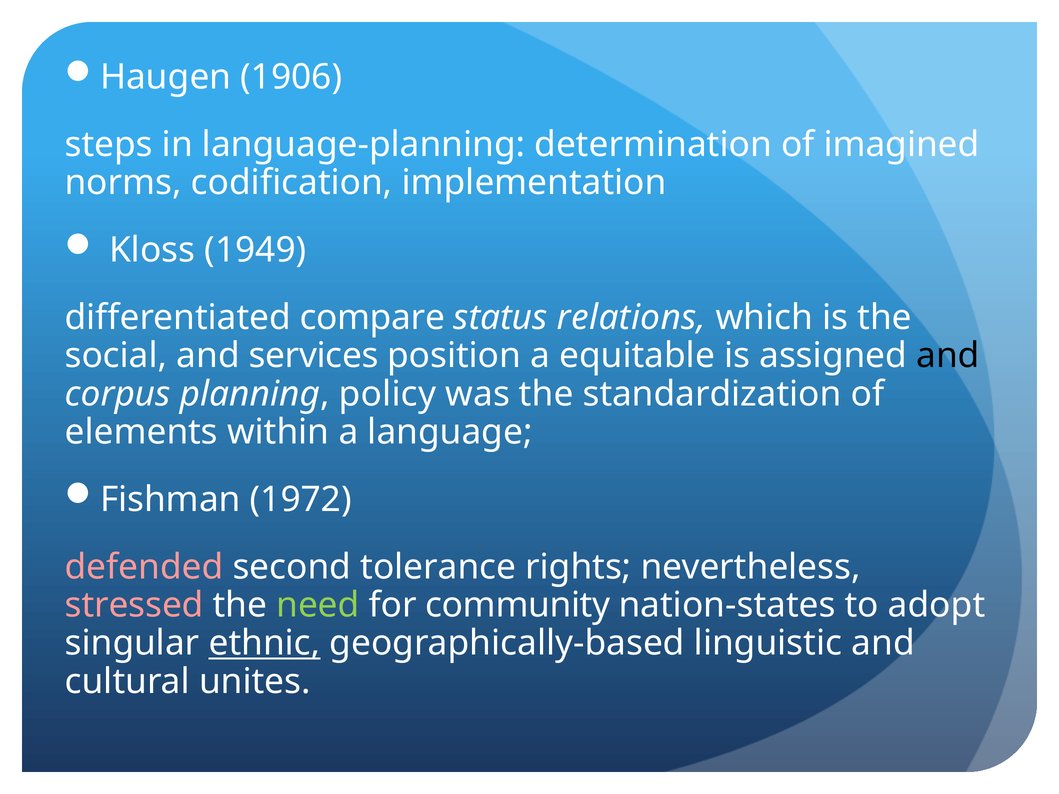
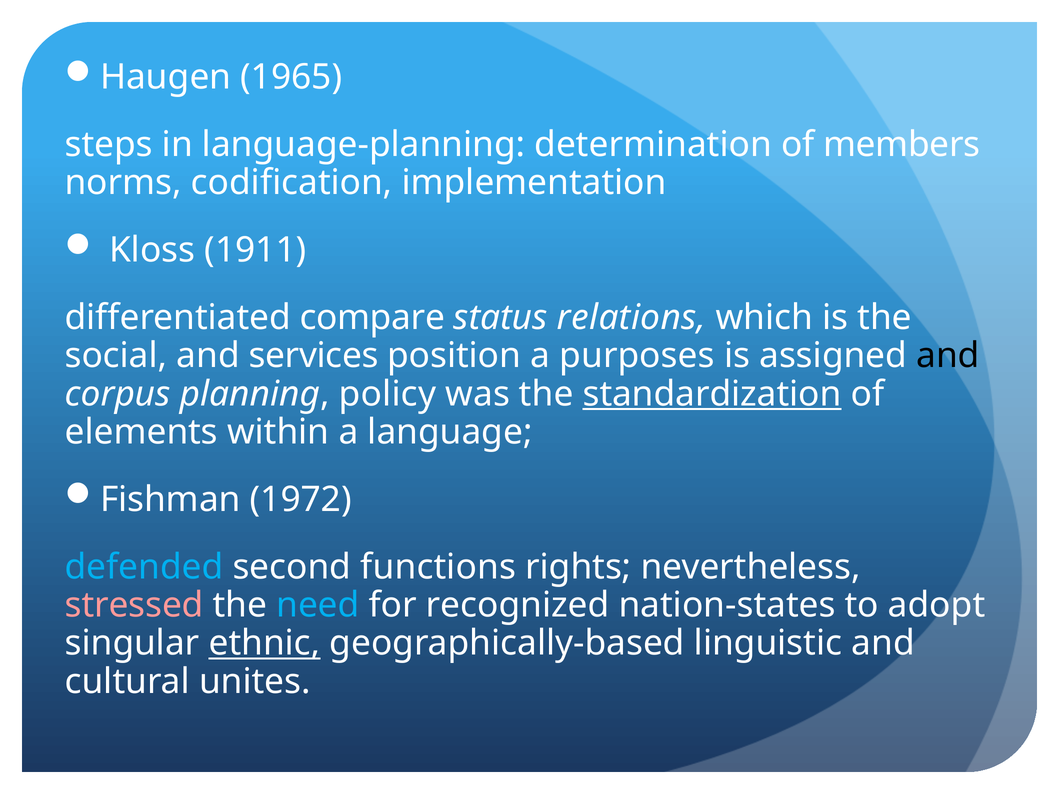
1906: 1906 -> 1965 (291, 77)
imagined: imagined -> members (902, 145)
1949: 1949 -> 1911 (255, 250)
equitable: equitable -> purposes (637, 356)
standardization underline: none -> present (712, 394)
defended colour: pink -> light blue (144, 567)
tolerance: tolerance -> functions (438, 567)
need colour: light green -> light blue (318, 605)
community: community -> recognized (518, 605)
